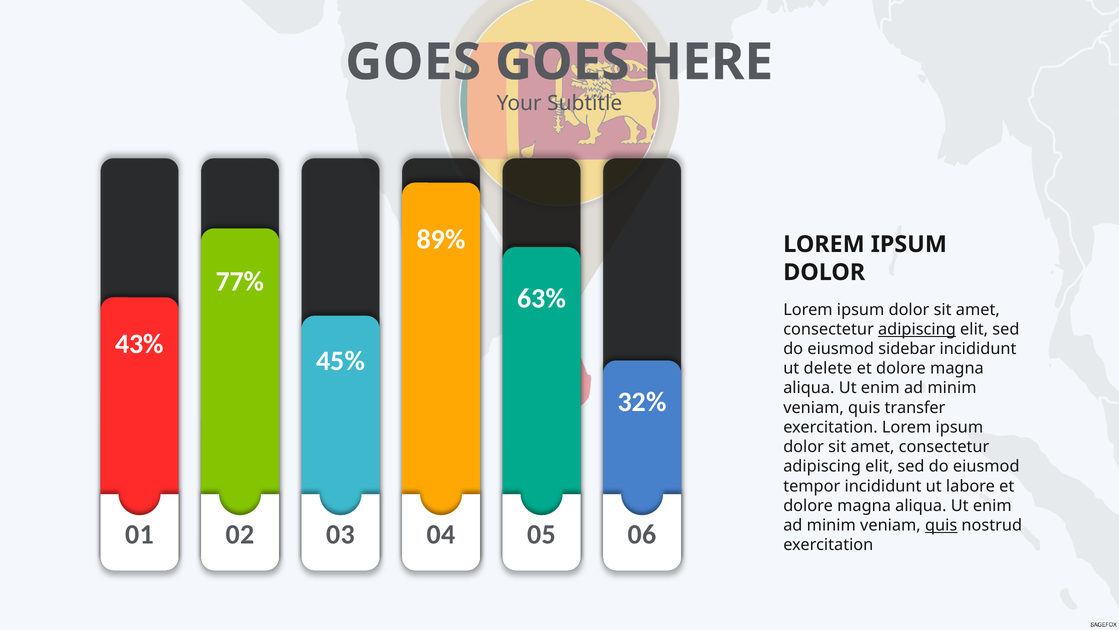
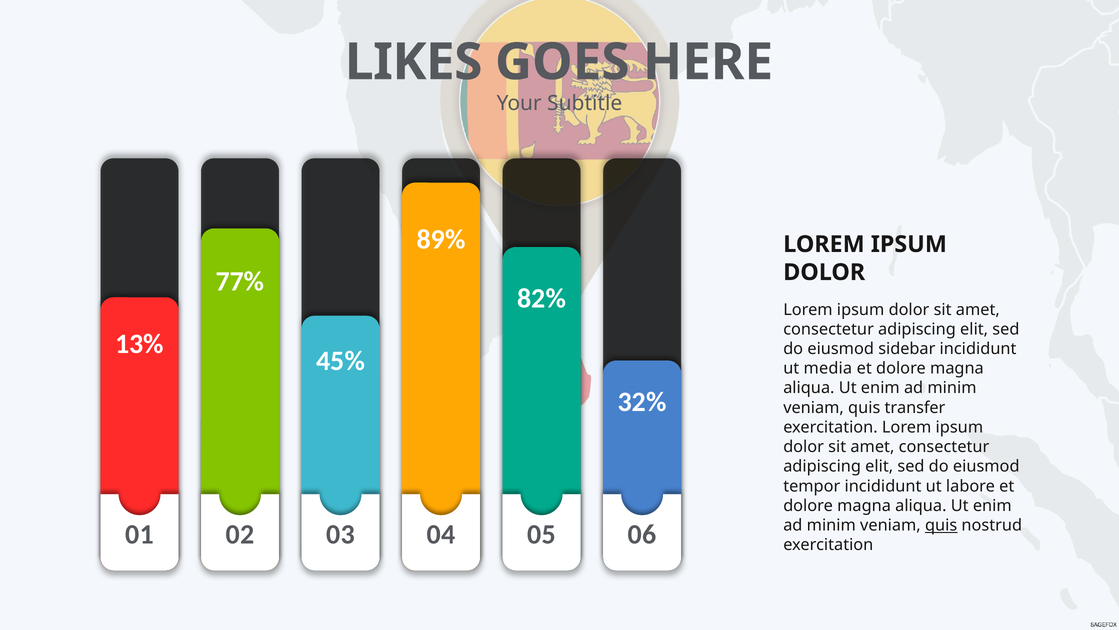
GOES: GOES -> LIKES (414, 62)
63%: 63% -> 82% (542, 298)
adipiscing underline: present -> none (917, 329)
43%: 43% -> 13% (140, 344)
delete: delete -> media (828, 368)
